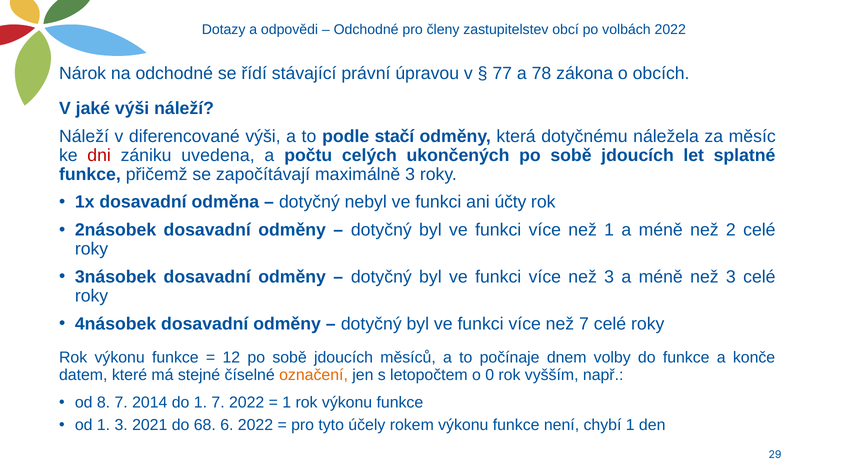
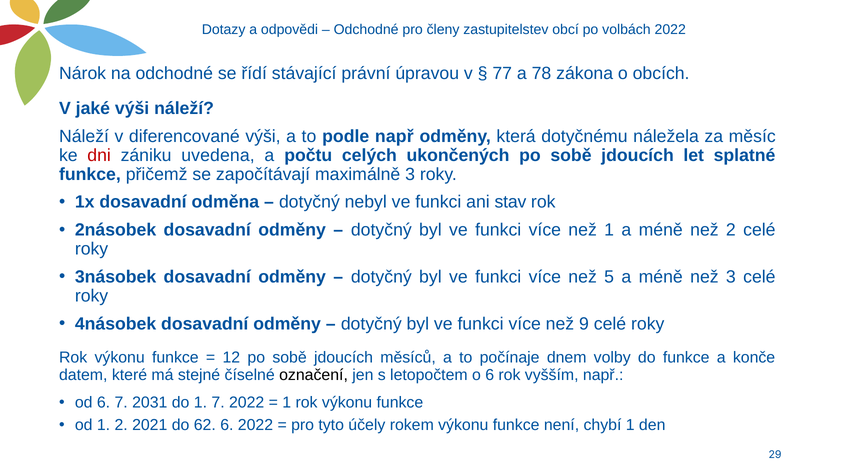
podle stačí: stačí -> např (394, 136)
účty: účty -> stav (510, 202)
více než 3: 3 -> 5 (609, 277)
než 7: 7 -> 9 (584, 324)
označení colour: orange -> black (314, 375)
o 0: 0 -> 6 (490, 375)
od 8: 8 -> 6 (104, 402)
2014: 2014 -> 2031 (150, 402)
1 3: 3 -> 2 (121, 425)
68: 68 -> 62 (205, 425)
